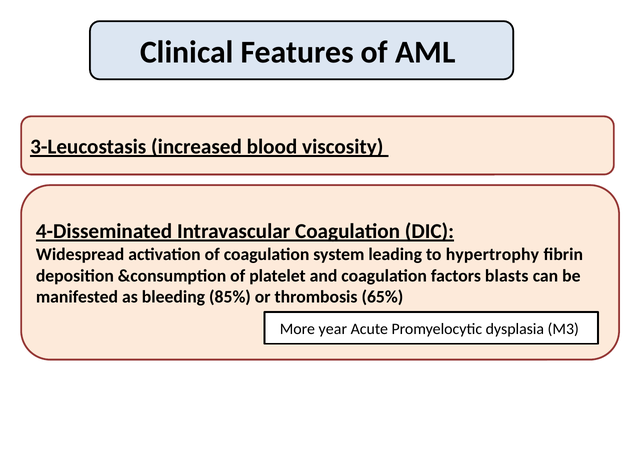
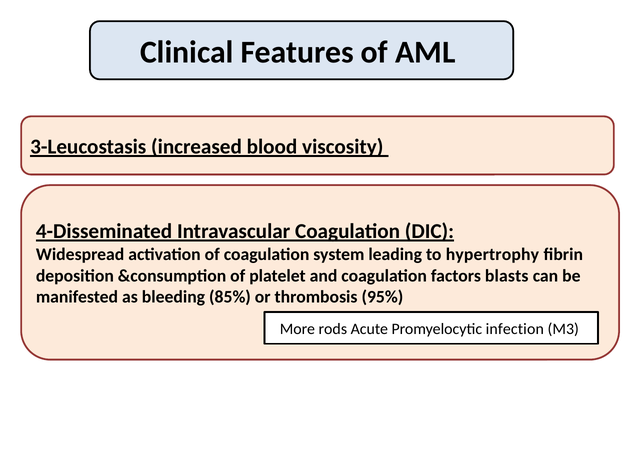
65%: 65% -> 95% (382, 297)
year: year -> rods (333, 329)
dysplasia: dysplasia -> infection (515, 329)
